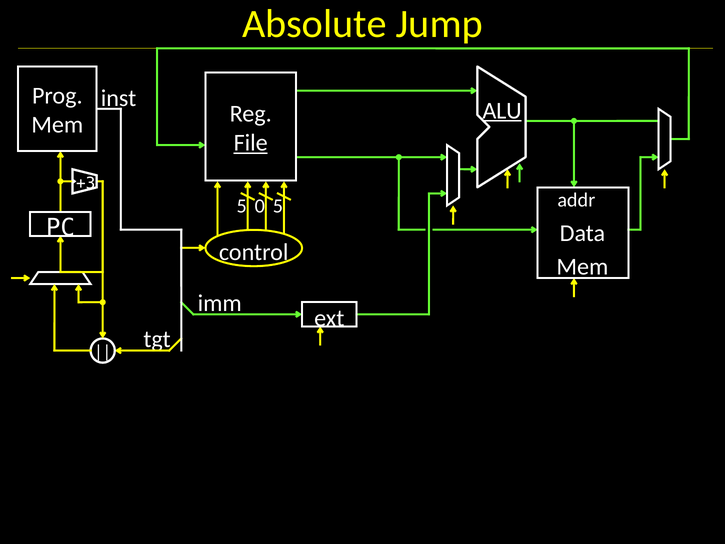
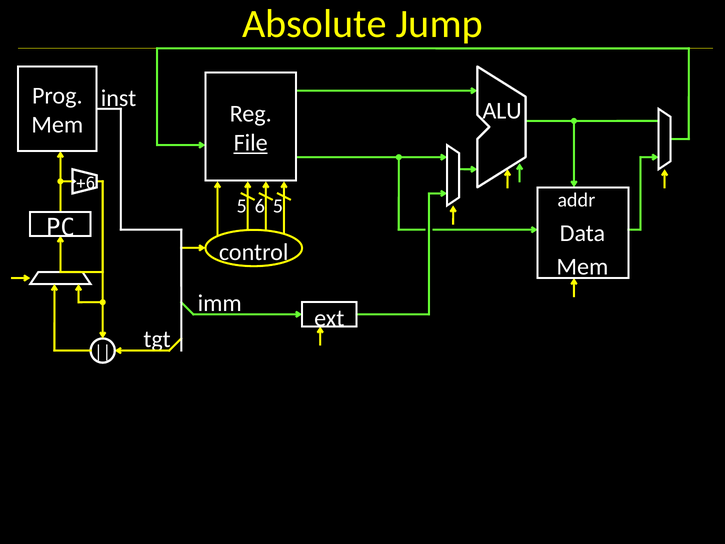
ALU underline: present -> none (502, 111)
+3: +3 -> +6 (86, 183)
0: 0 -> 6 (260, 206)
